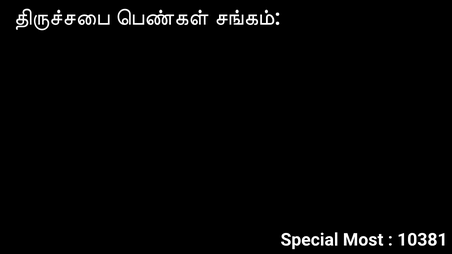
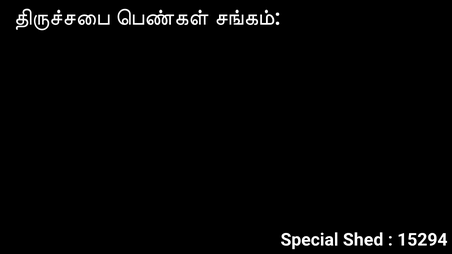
Most: Most -> Shed (363, 240)
10381: 10381 -> 15294 (422, 240)
